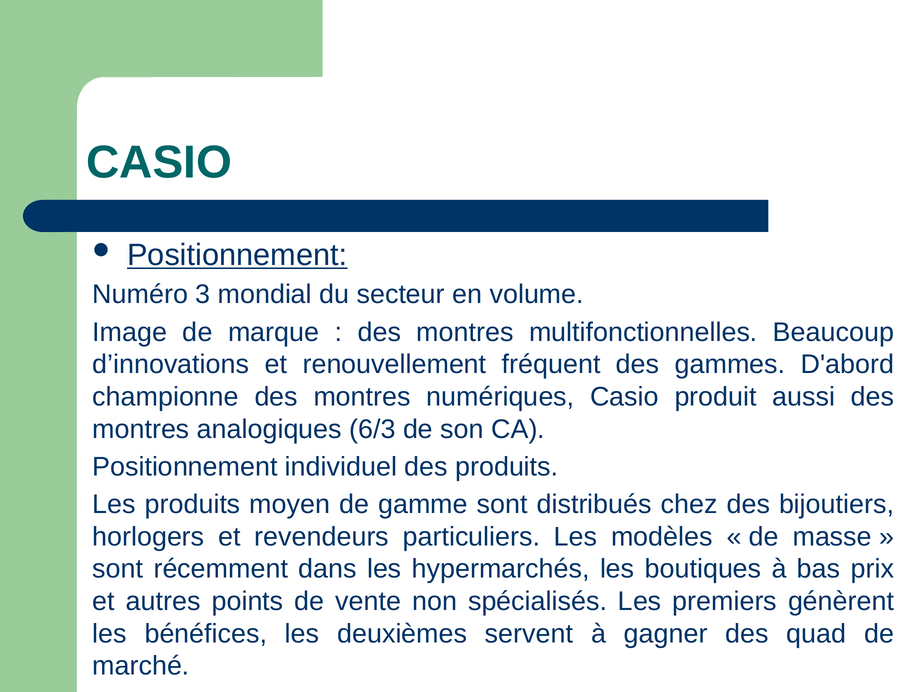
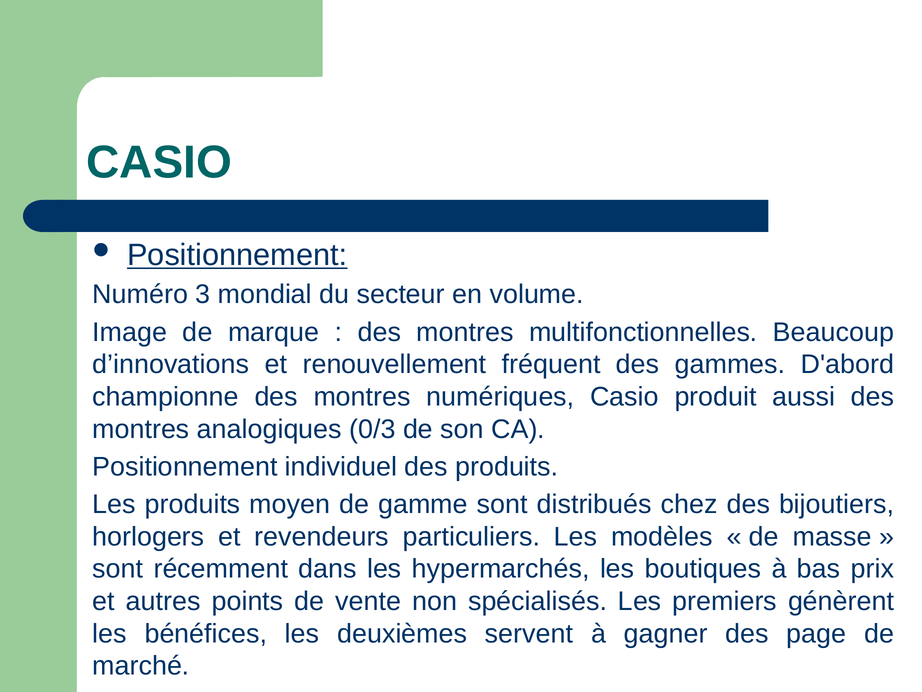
6/3: 6/3 -> 0/3 (372, 429)
quad: quad -> page (816, 633)
